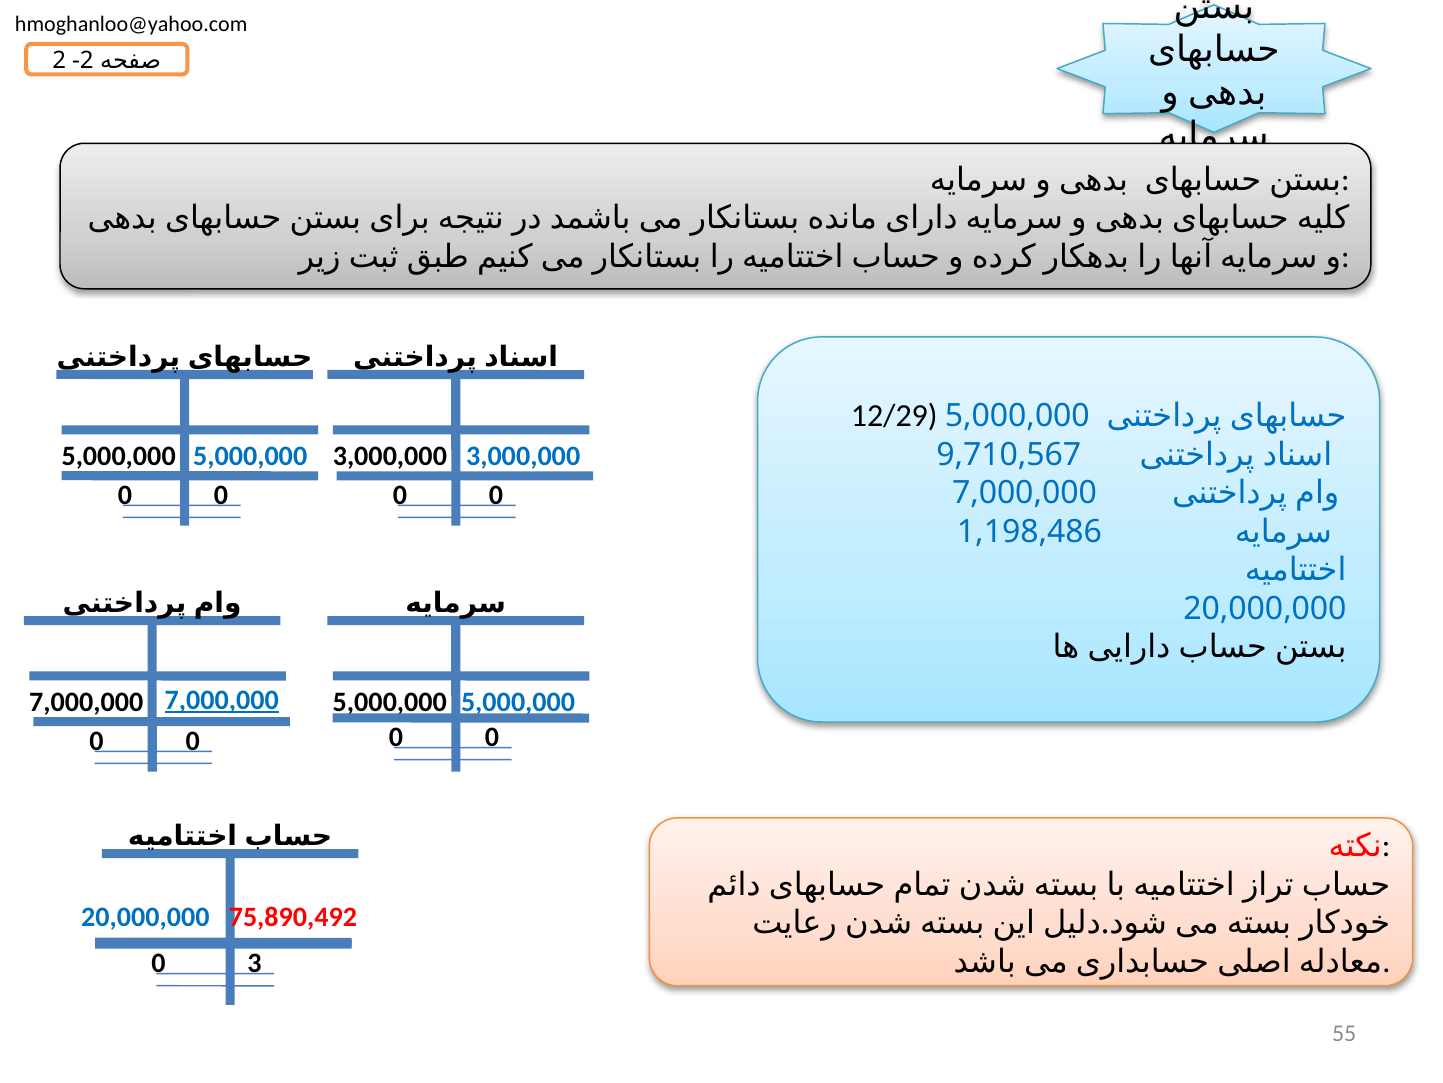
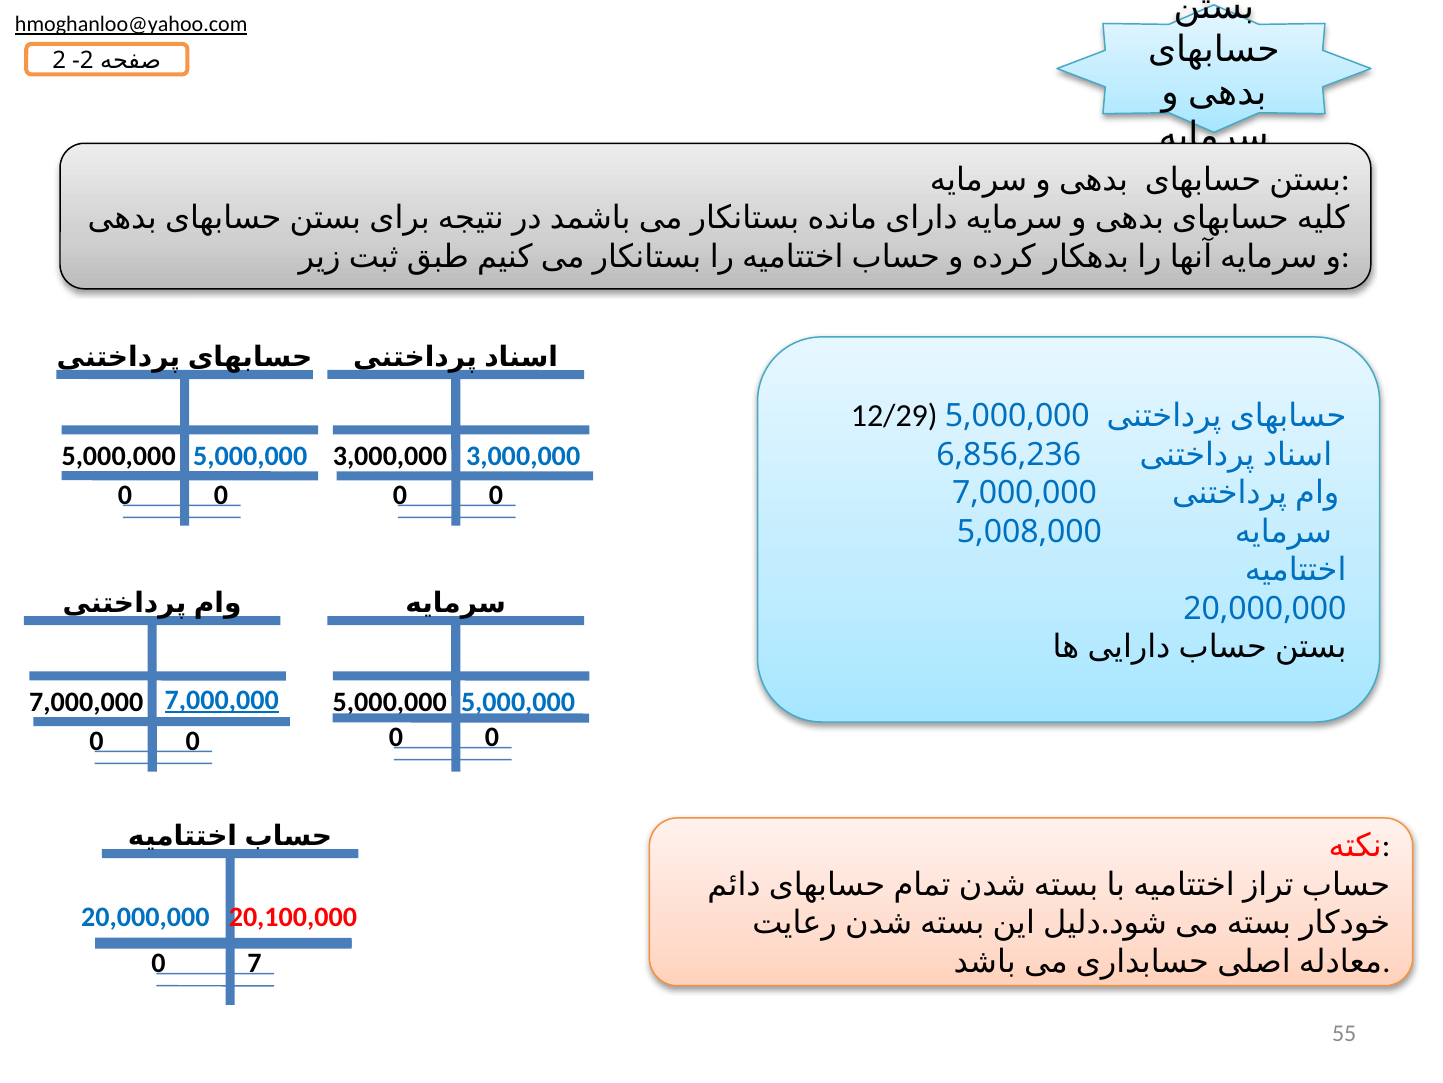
hmoghanloo@yahoo.com underline: none -> present (131, 25)
9,710,567: 9,710,567 -> 6,856,236 (1009, 454)
1,198,486: 1,198,486 -> 5,008,000 (1029, 531)
75,890,492: 75,890,492 -> 20,100,000 (293, 916)
3: 3 -> 7 (255, 963)
